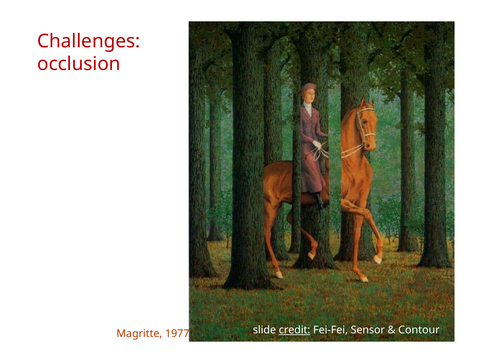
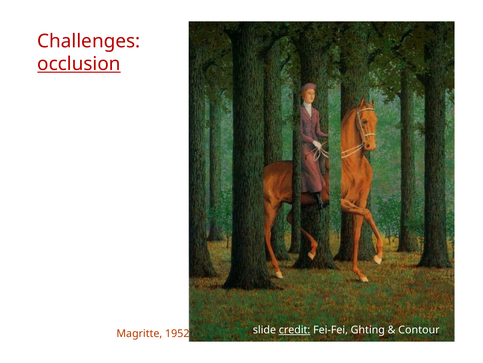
occlusion underline: none -> present (79, 64)
1977: 1977 -> 1952 (177, 333)
Sensor: Sensor -> Ghting (368, 329)
